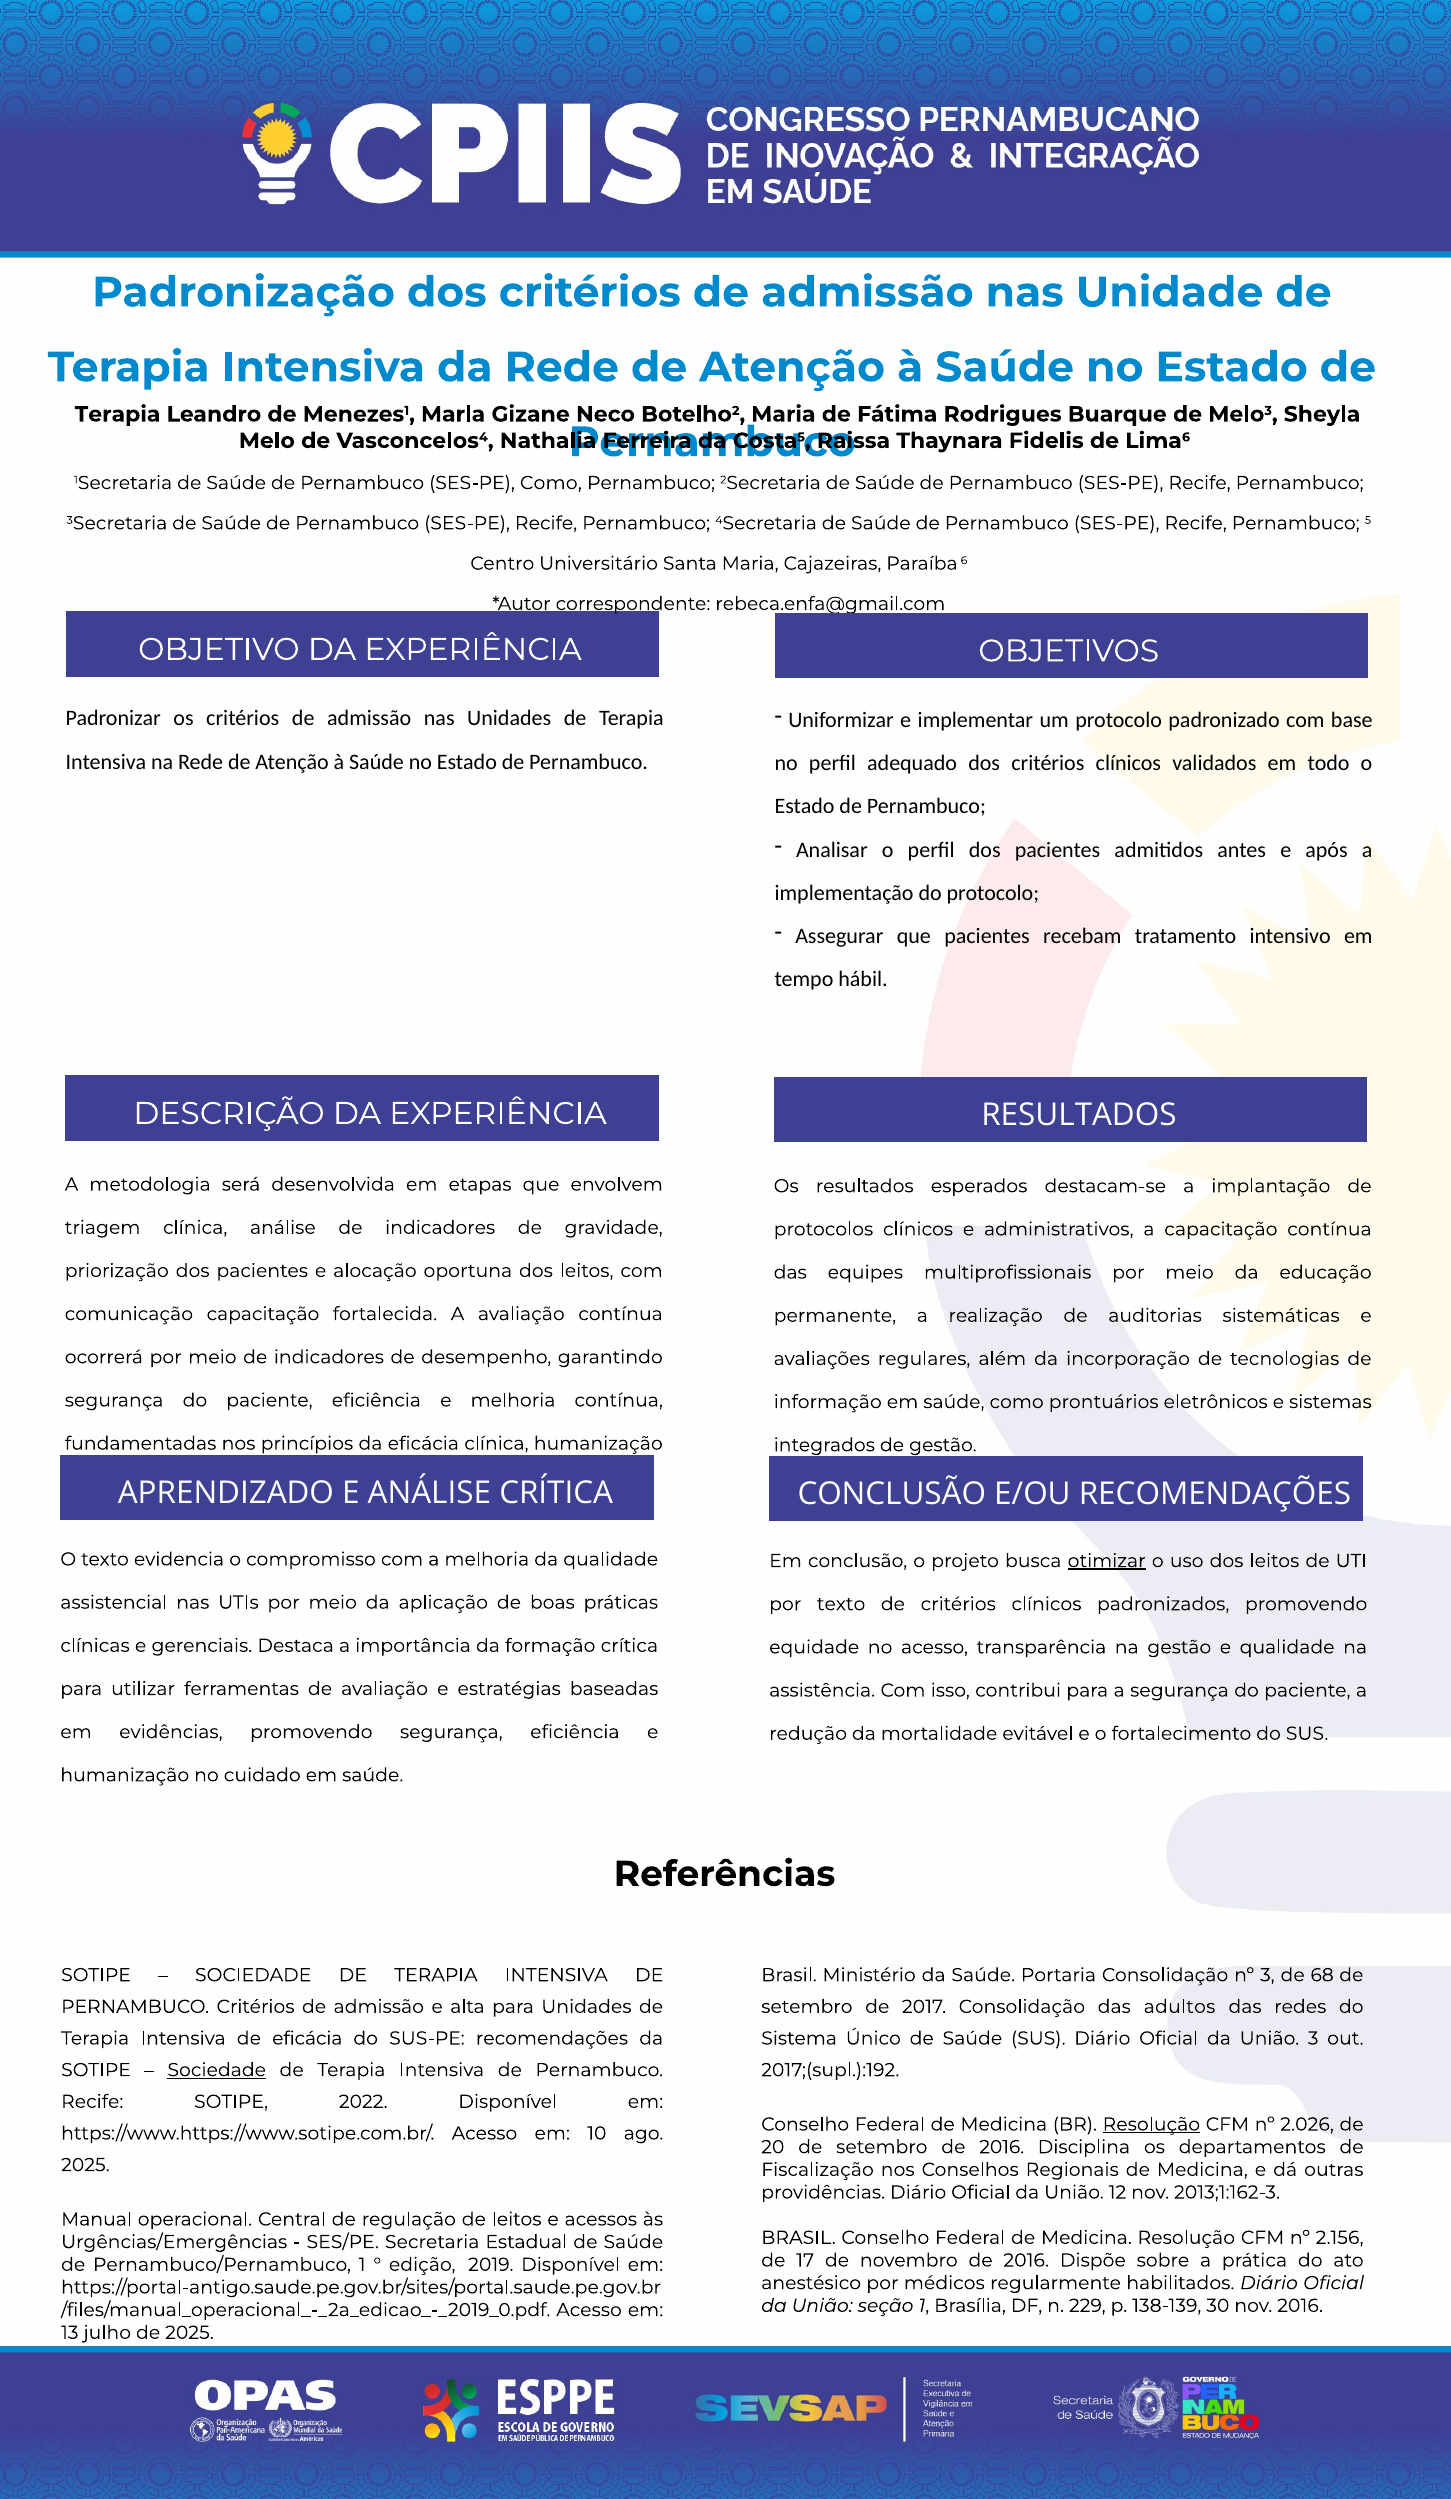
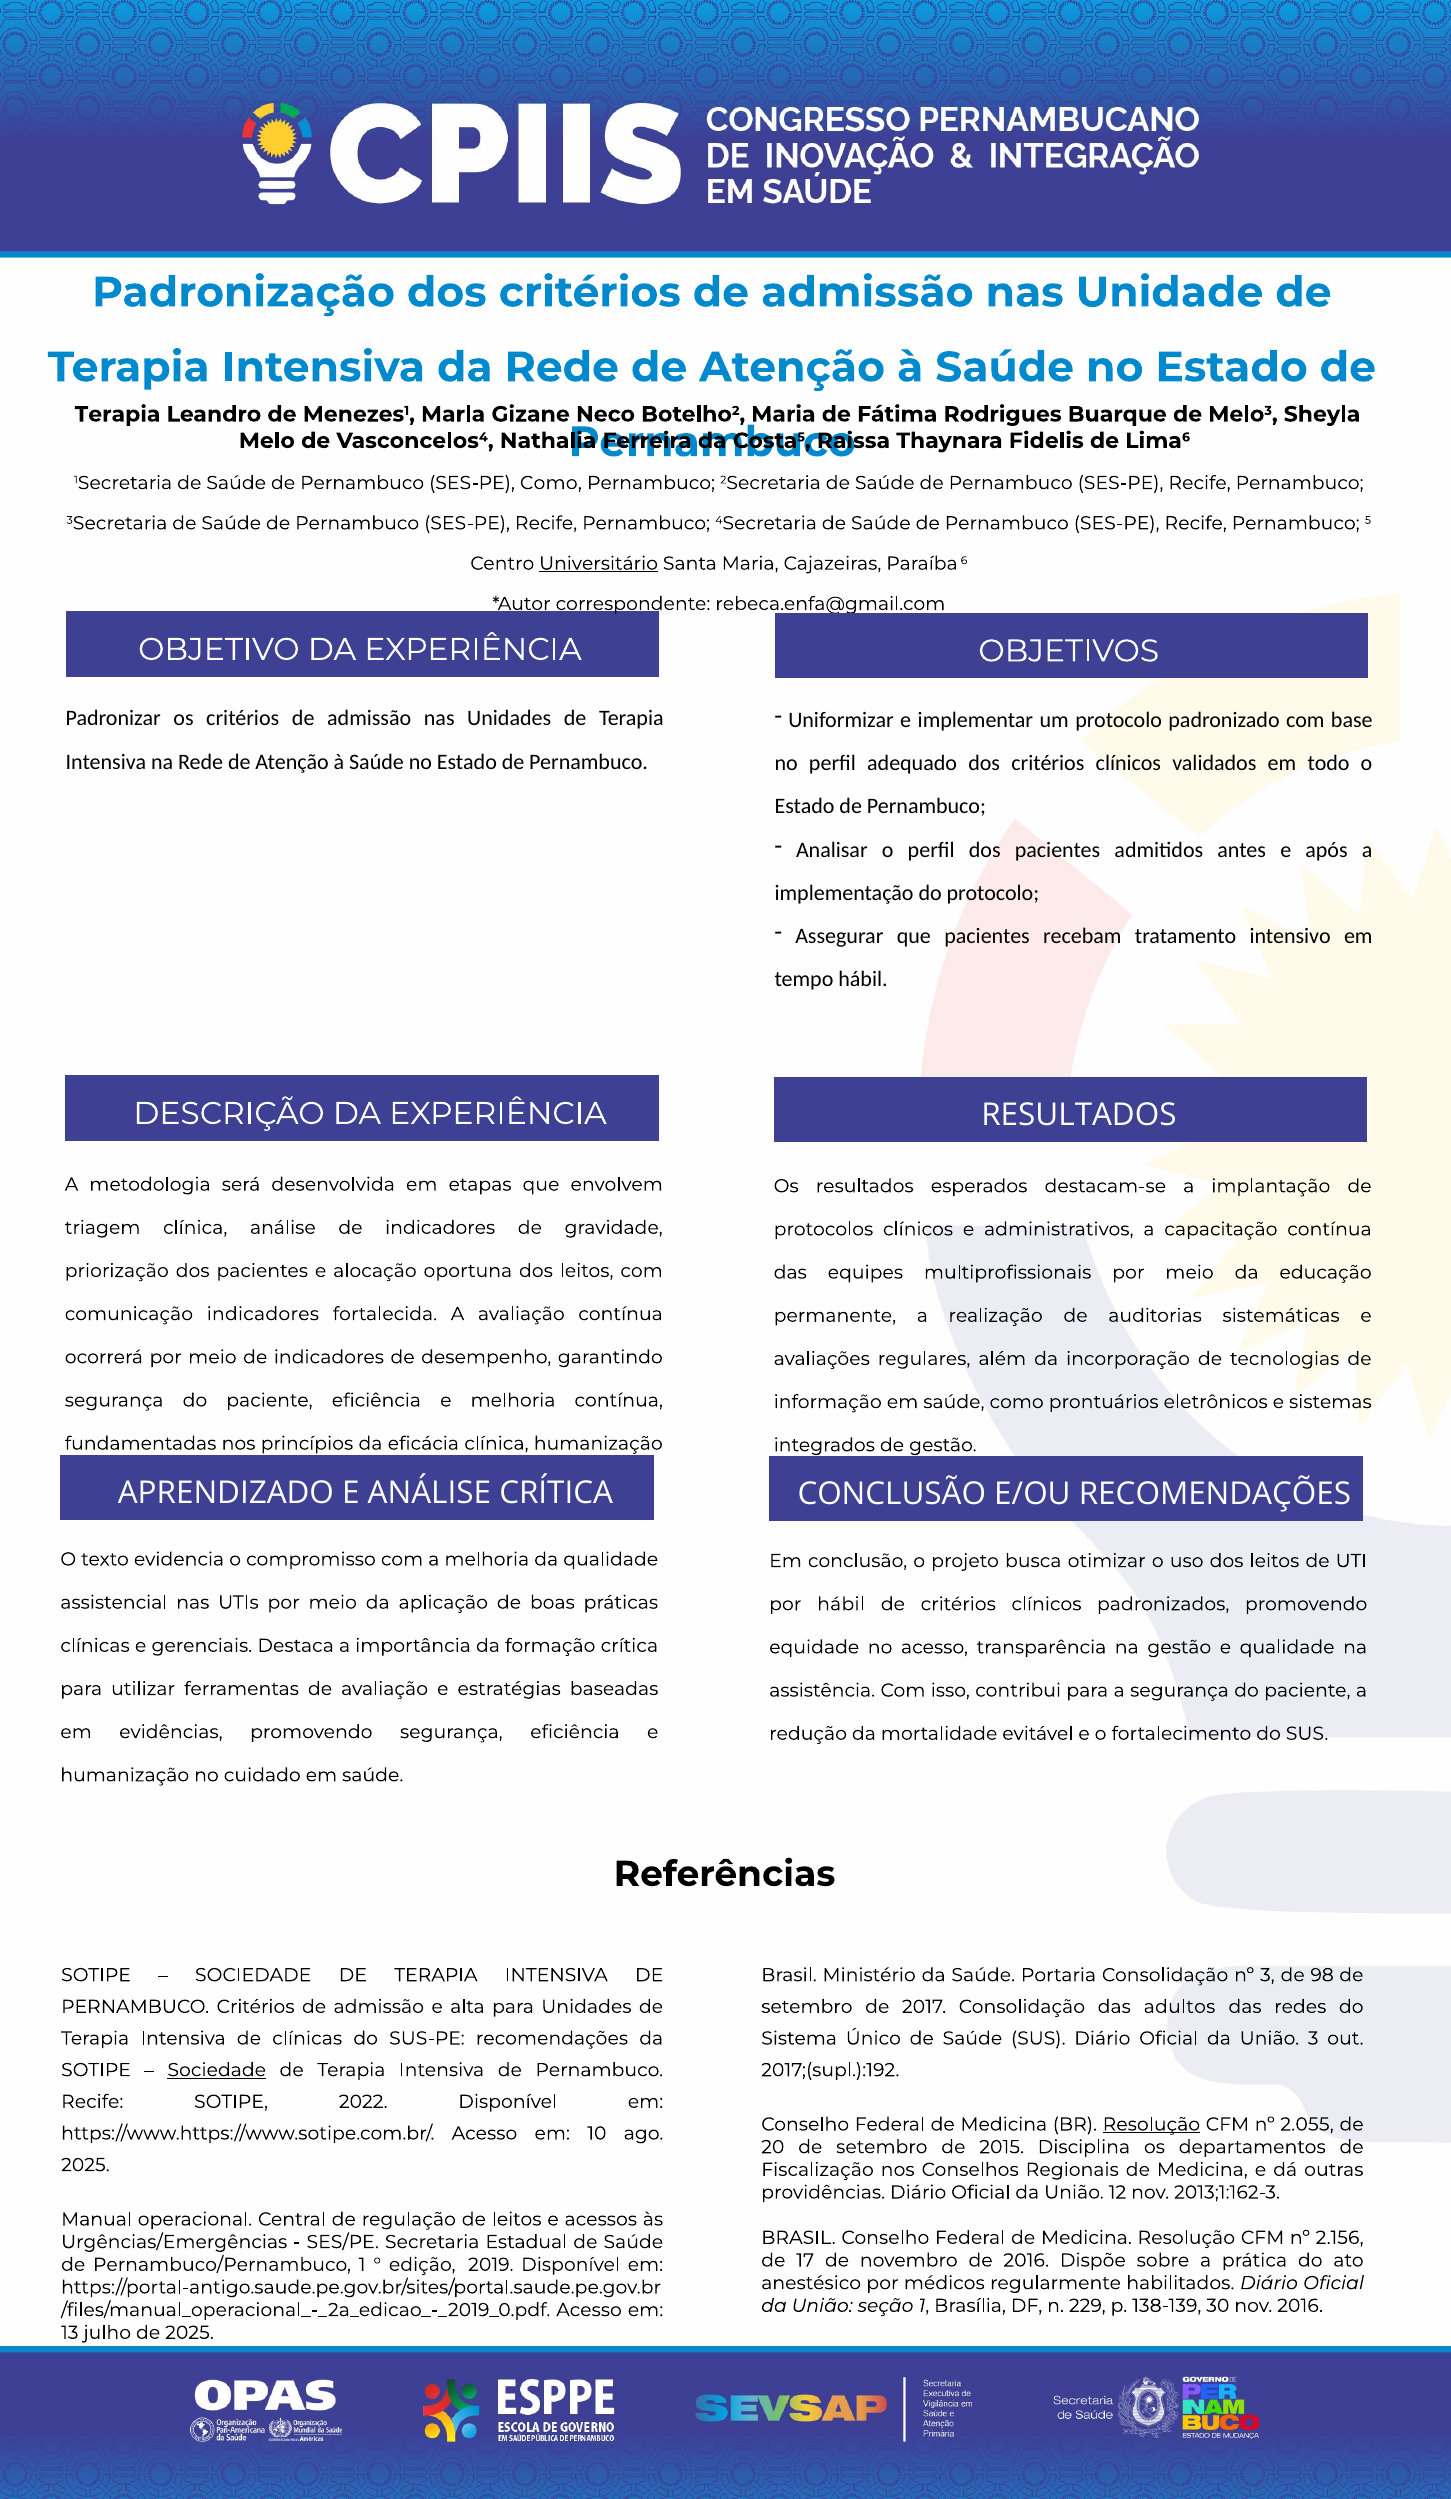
Universitário underline: none -> present (599, 564)
comunicação capacitação: capacitação -> indicadores (263, 1315)
otimizar underline: present -> none (1107, 1562)
por texto: texto -> hábil (841, 1605)
68: 68 -> 98 (1322, 1976)
de eficácia: eficácia -> clínicas (307, 2039)
2.026: 2.026 -> 2.055 (1307, 2125)
setembro de 2016: 2016 -> 2015 (1002, 2148)
